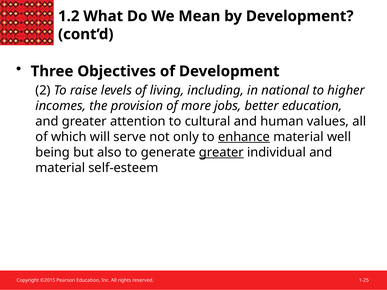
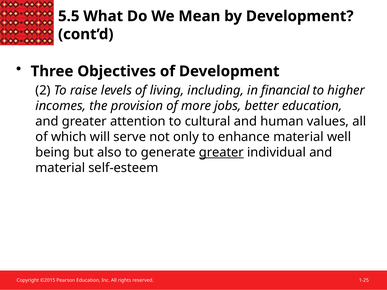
1.2: 1.2 -> 5.5 (69, 16)
national: national -> financial (285, 91)
enhance underline: present -> none (244, 137)
